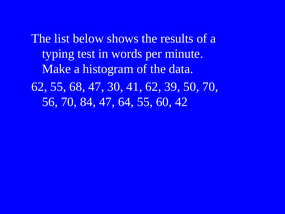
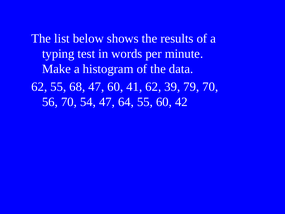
47 30: 30 -> 60 (115, 87)
50: 50 -> 79 (191, 87)
84: 84 -> 54 (88, 102)
